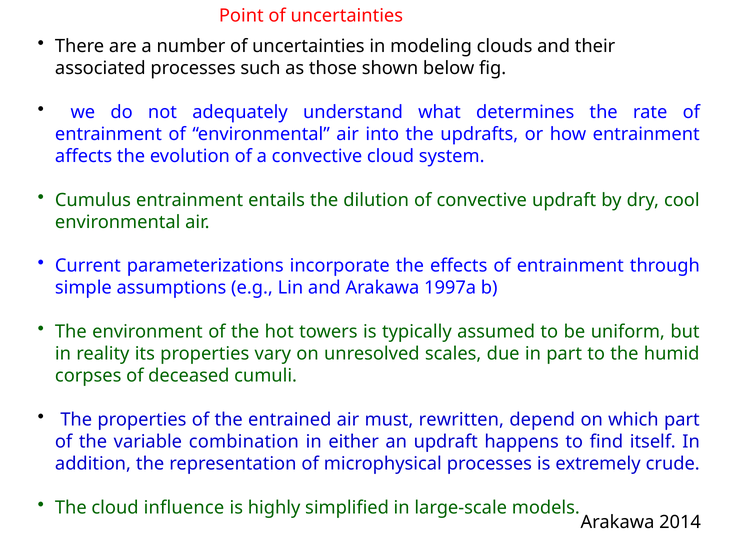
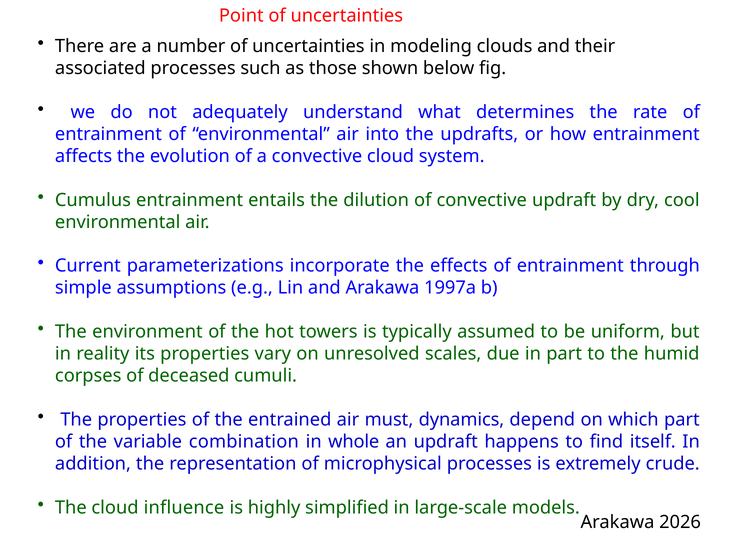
rewritten: rewritten -> dynamics (461, 420)
either: either -> whole (354, 442)
2014: 2014 -> 2026 (680, 522)
